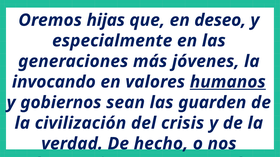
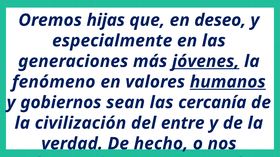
jóvenes underline: none -> present (206, 62)
invocando: invocando -> fenómeno (54, 82)
guarden: guarden -> cercanía (212, 103)
crisis: crisis -> entre (183, 123)
